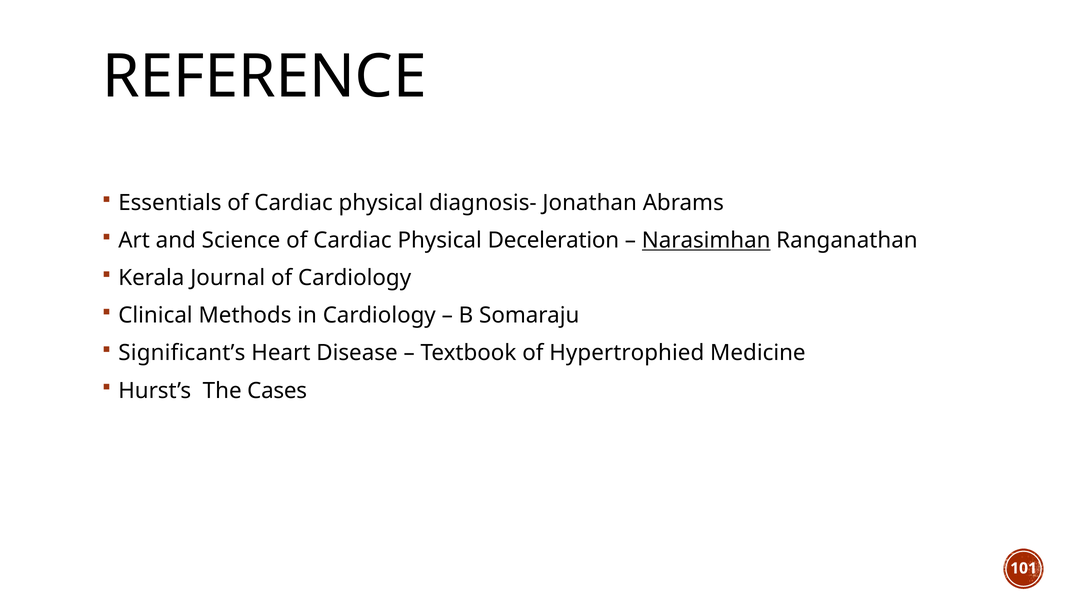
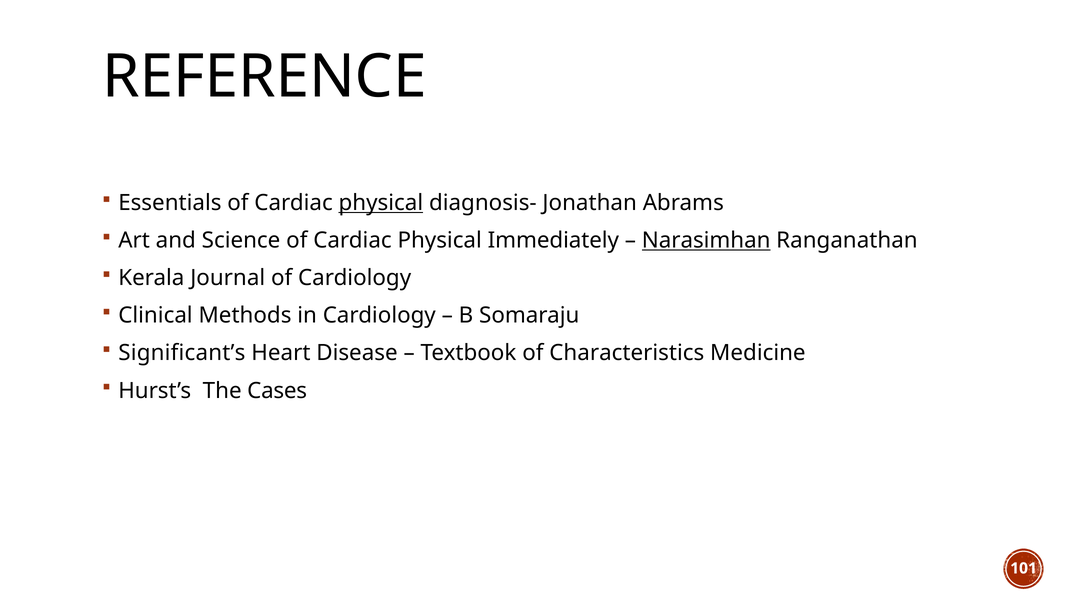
physical underline: none -> present (381, 203)
Deceleration: Deceleration -> Immediately (553, 240)
Hypertrophied: Hypertrophied -> Characteristics (627, 353)
